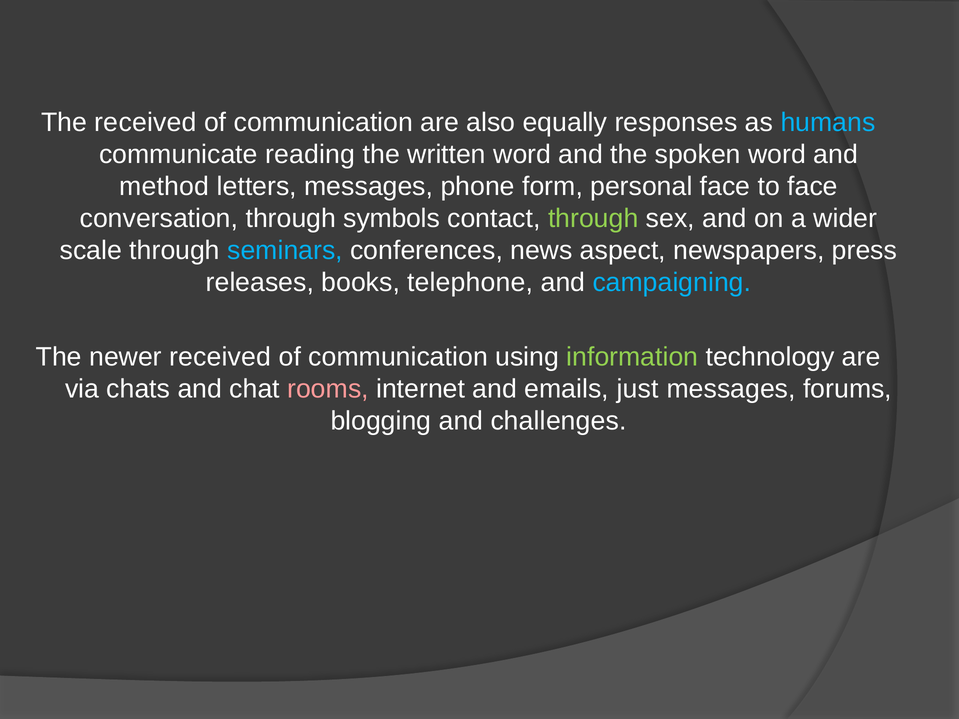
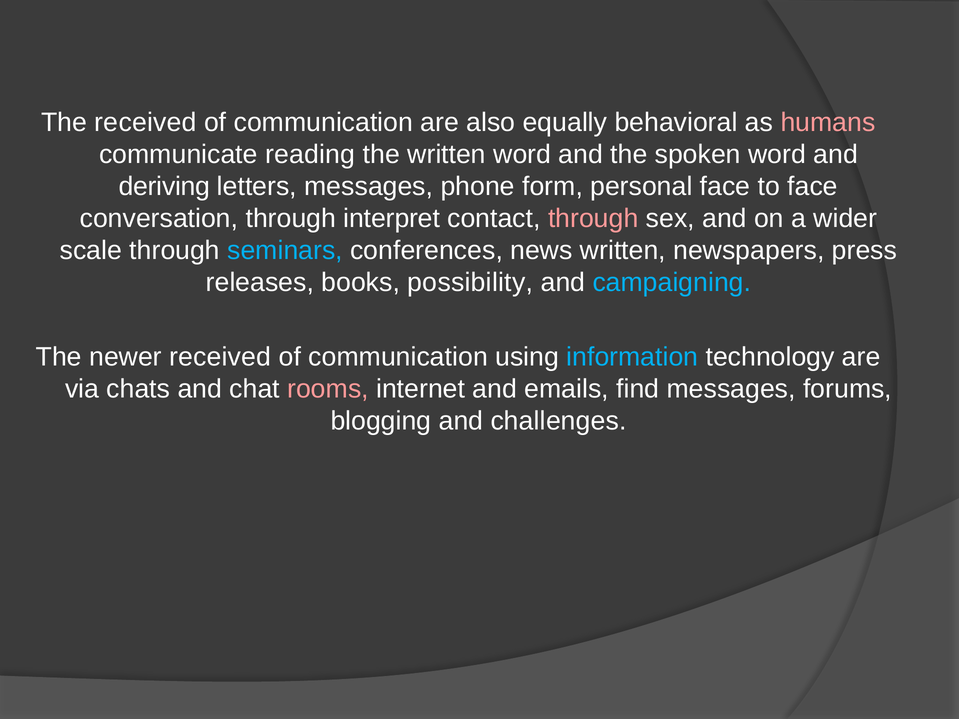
responses: responses -> behavioral (676, 122)
humans colour: light blue -> pink (828, 122)
method: method -> deriving (164, 187)
symbols: symbols -> interpret (392, 219)
through colour: light green -> pink (593, 219)
news aspect: aspect -> written (623, 251)
telephone: telephone -> possibility (470, 283)
information colour: light green -> light blue (632, 357)
just: just -> find (638, 389)
